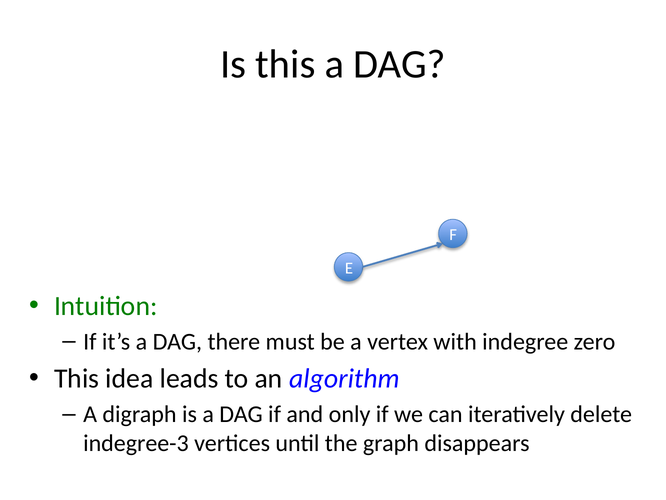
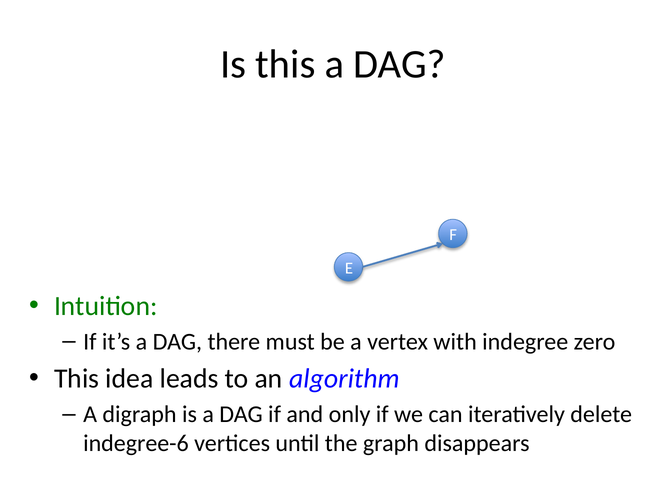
indegree-3: indegree-3 -> indegree-6 (136, 443)
